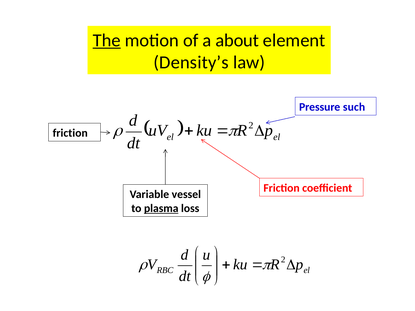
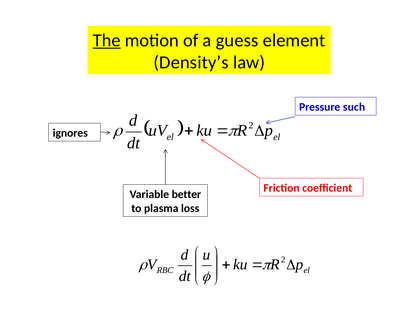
about: about -> guess (237, 40)
friction: friction -> ignores (70, 133)
vessel: vessel -> better (186, 195)
plasma underline: present -> none (161, 208)
